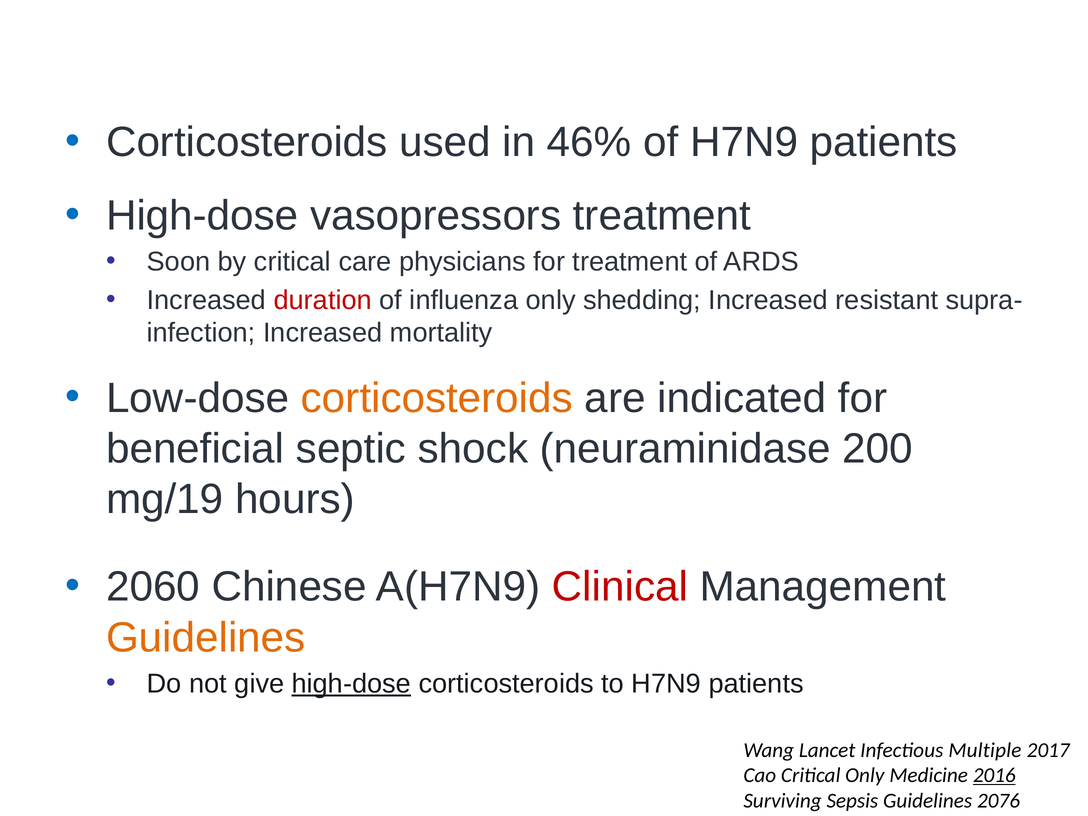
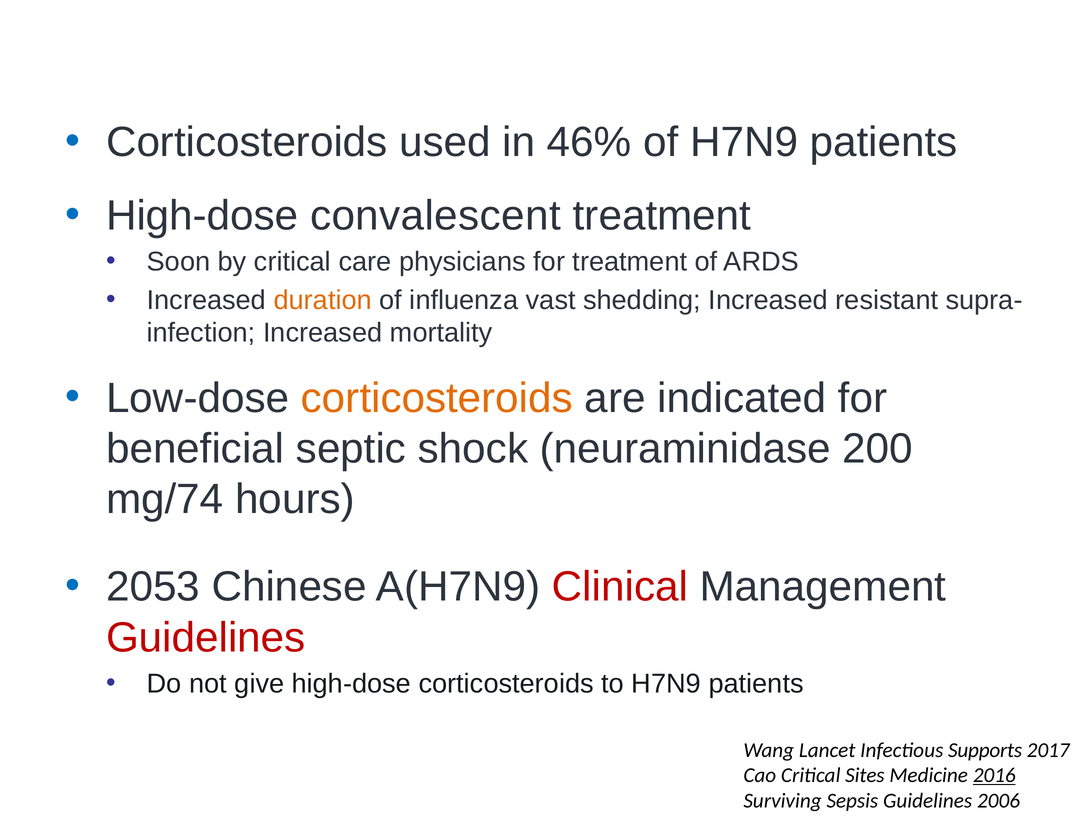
vasopressors: vasopressors -> convalescent (435, 216)
duration colour: red -> orange (323, 300)
influenza only: only -> vast (551, 300)
mg/19: mg/19 -> mg/74 (165, 499)
2060: 2060 -> 2053 (153, 587)
Guidelines colour: orange -> red (206, 638)
high-dose underline: present -> none (351, 684)
Multiple: Multiple -> Supports (985, 750)
Critical Only: Only -> Sites (865, 775)
2076: 2076 -> 2006 (999, 801)
